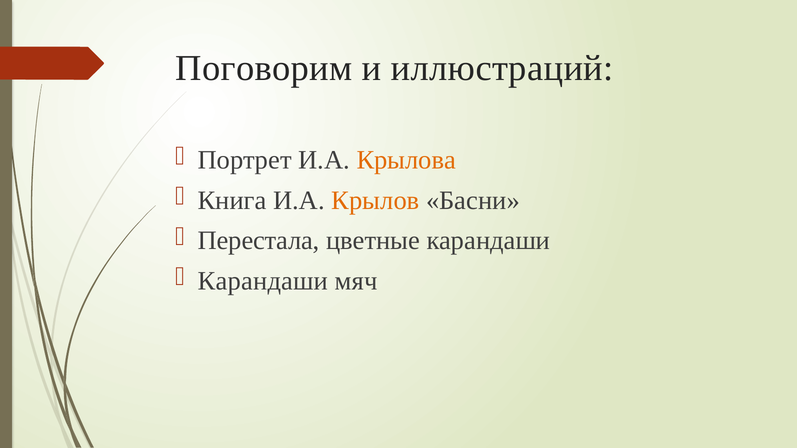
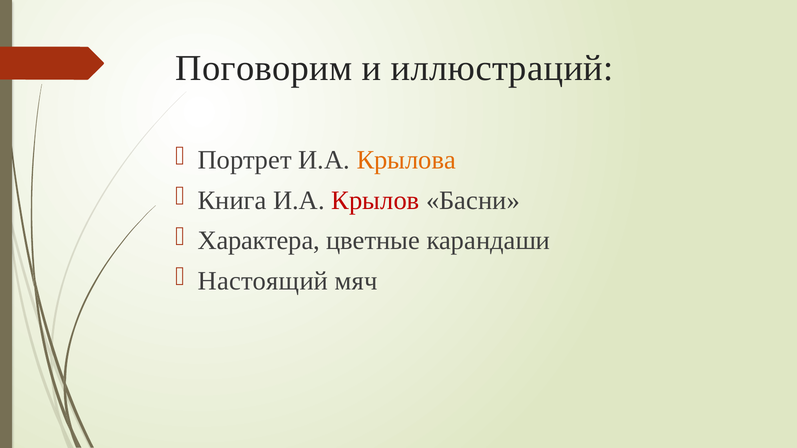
Крылов colour: orange -> red (375, 201)
Перестала: Перестала -> Характера (259, 241)
Карандаши: Карандаши -> Настоящий (263, 281)
